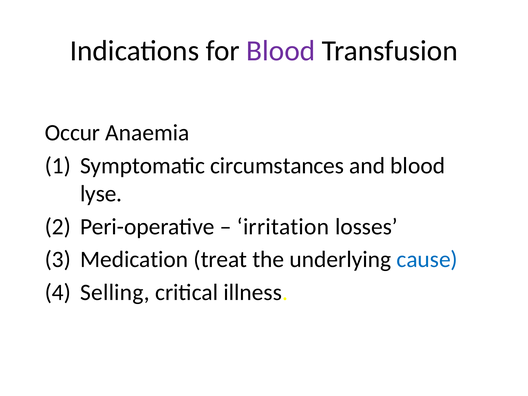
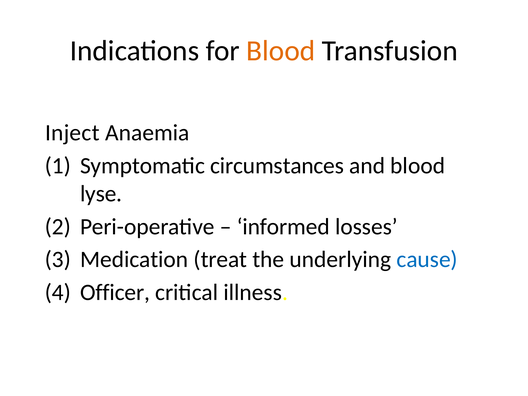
Blood colour: purple -> orange (281, 51)
Occur: Occur -> Inject (72, 133)
irritation: irritation -> informed (283, 227)
Selling: Selling -> Officer (115, 292)
